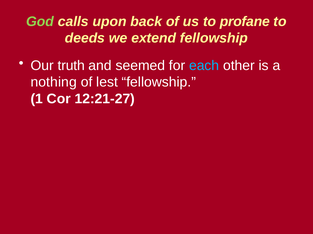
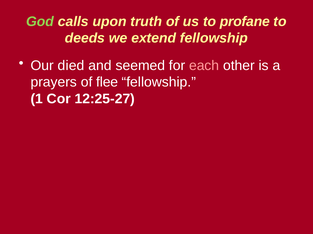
back: back -> truth (146, 22)
truth: truth -> died (71, 66)
each colour: light blue -> pink (204, 66)
nothing: nothing -> prayers (54, 82)
lest: lest -> flee (107, 82)
12:21-27: 12:21-27 -> 12:25-27 (105, 99)
